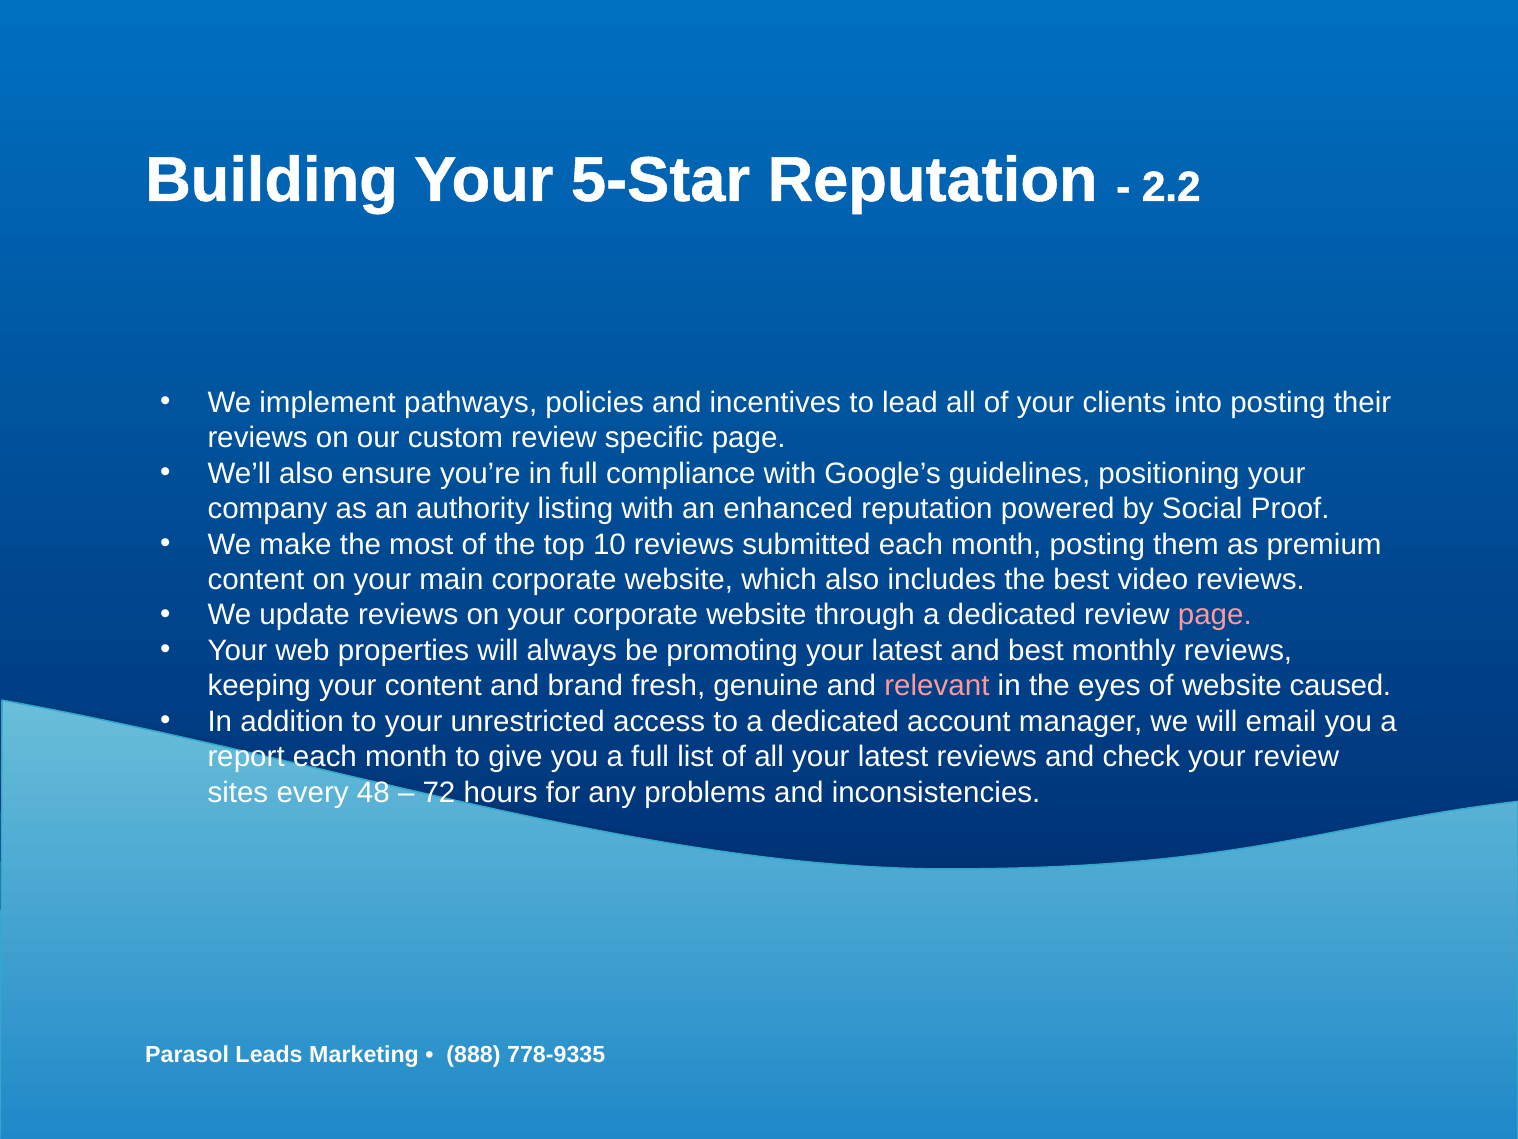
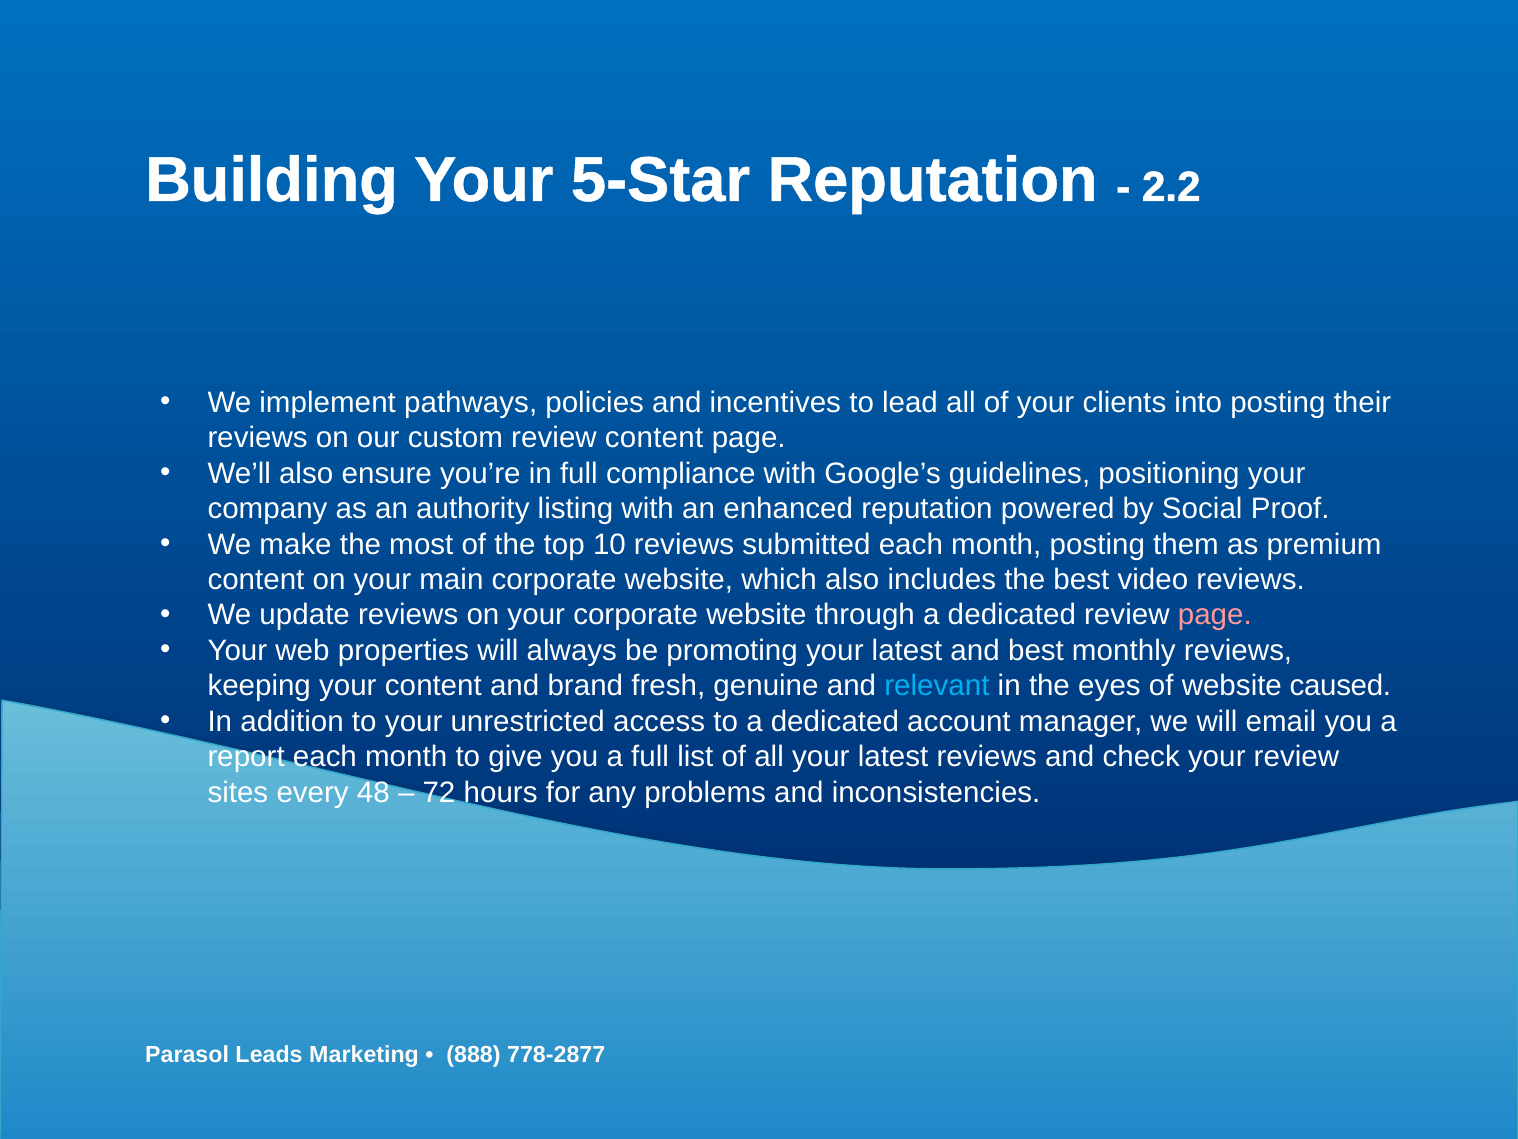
review specific: specific -> content (654, 438)
relevant colour: pink -> light blue (937, 686)
778-9335: 778-9335 -> 778-2877 (556, 1054)
